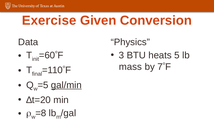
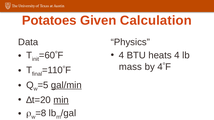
Exercise: Exercise -> Potatoes (49, 21)
Conversion: Conversion -> Calculation (156, 21)
3: 3 -> 4 (121, 56)
heats 5: 5 -> 4 (177, 56)
by 7: 7 -> 4 (160, 67)
min underline: none -> present (61, 100)
